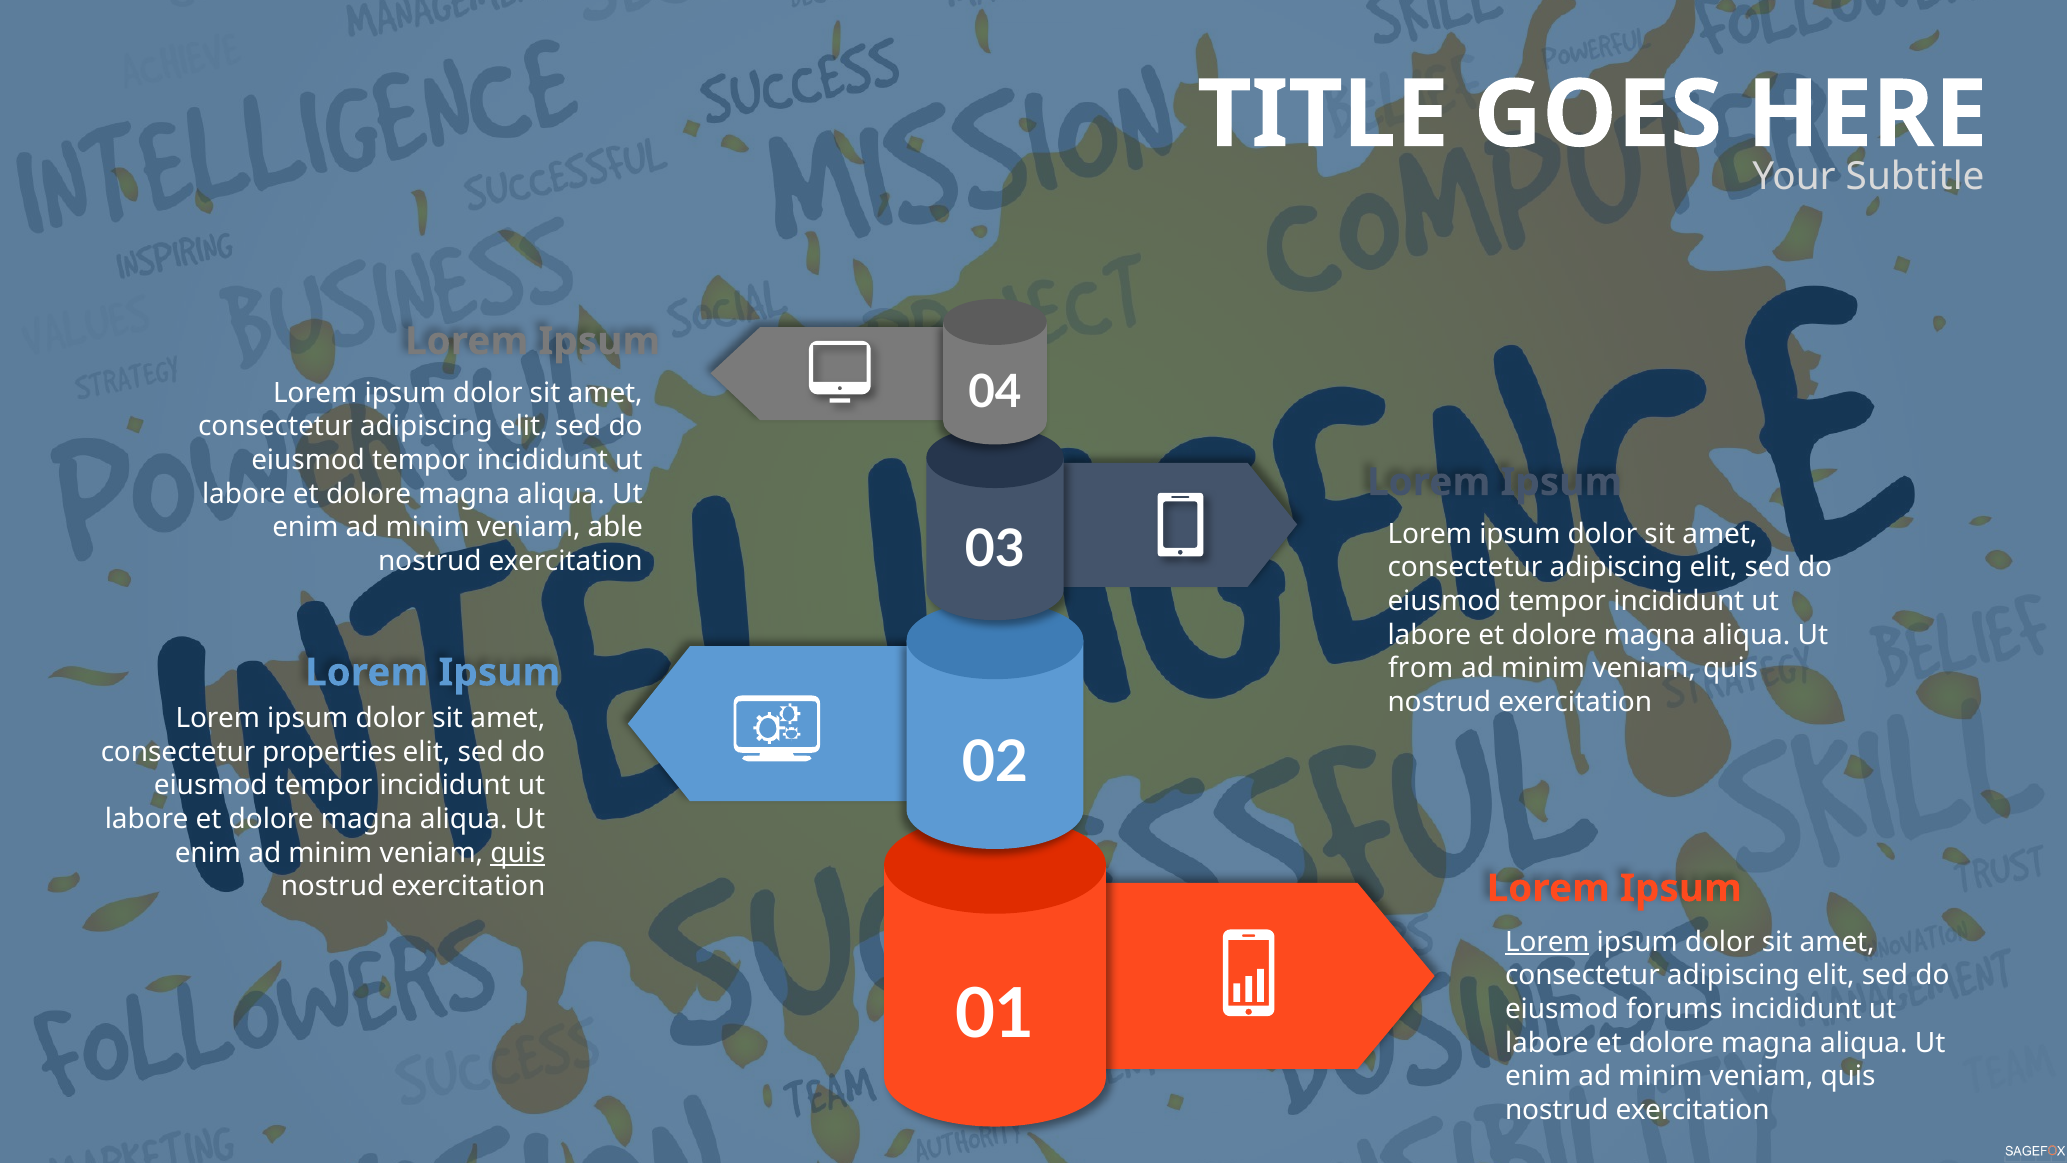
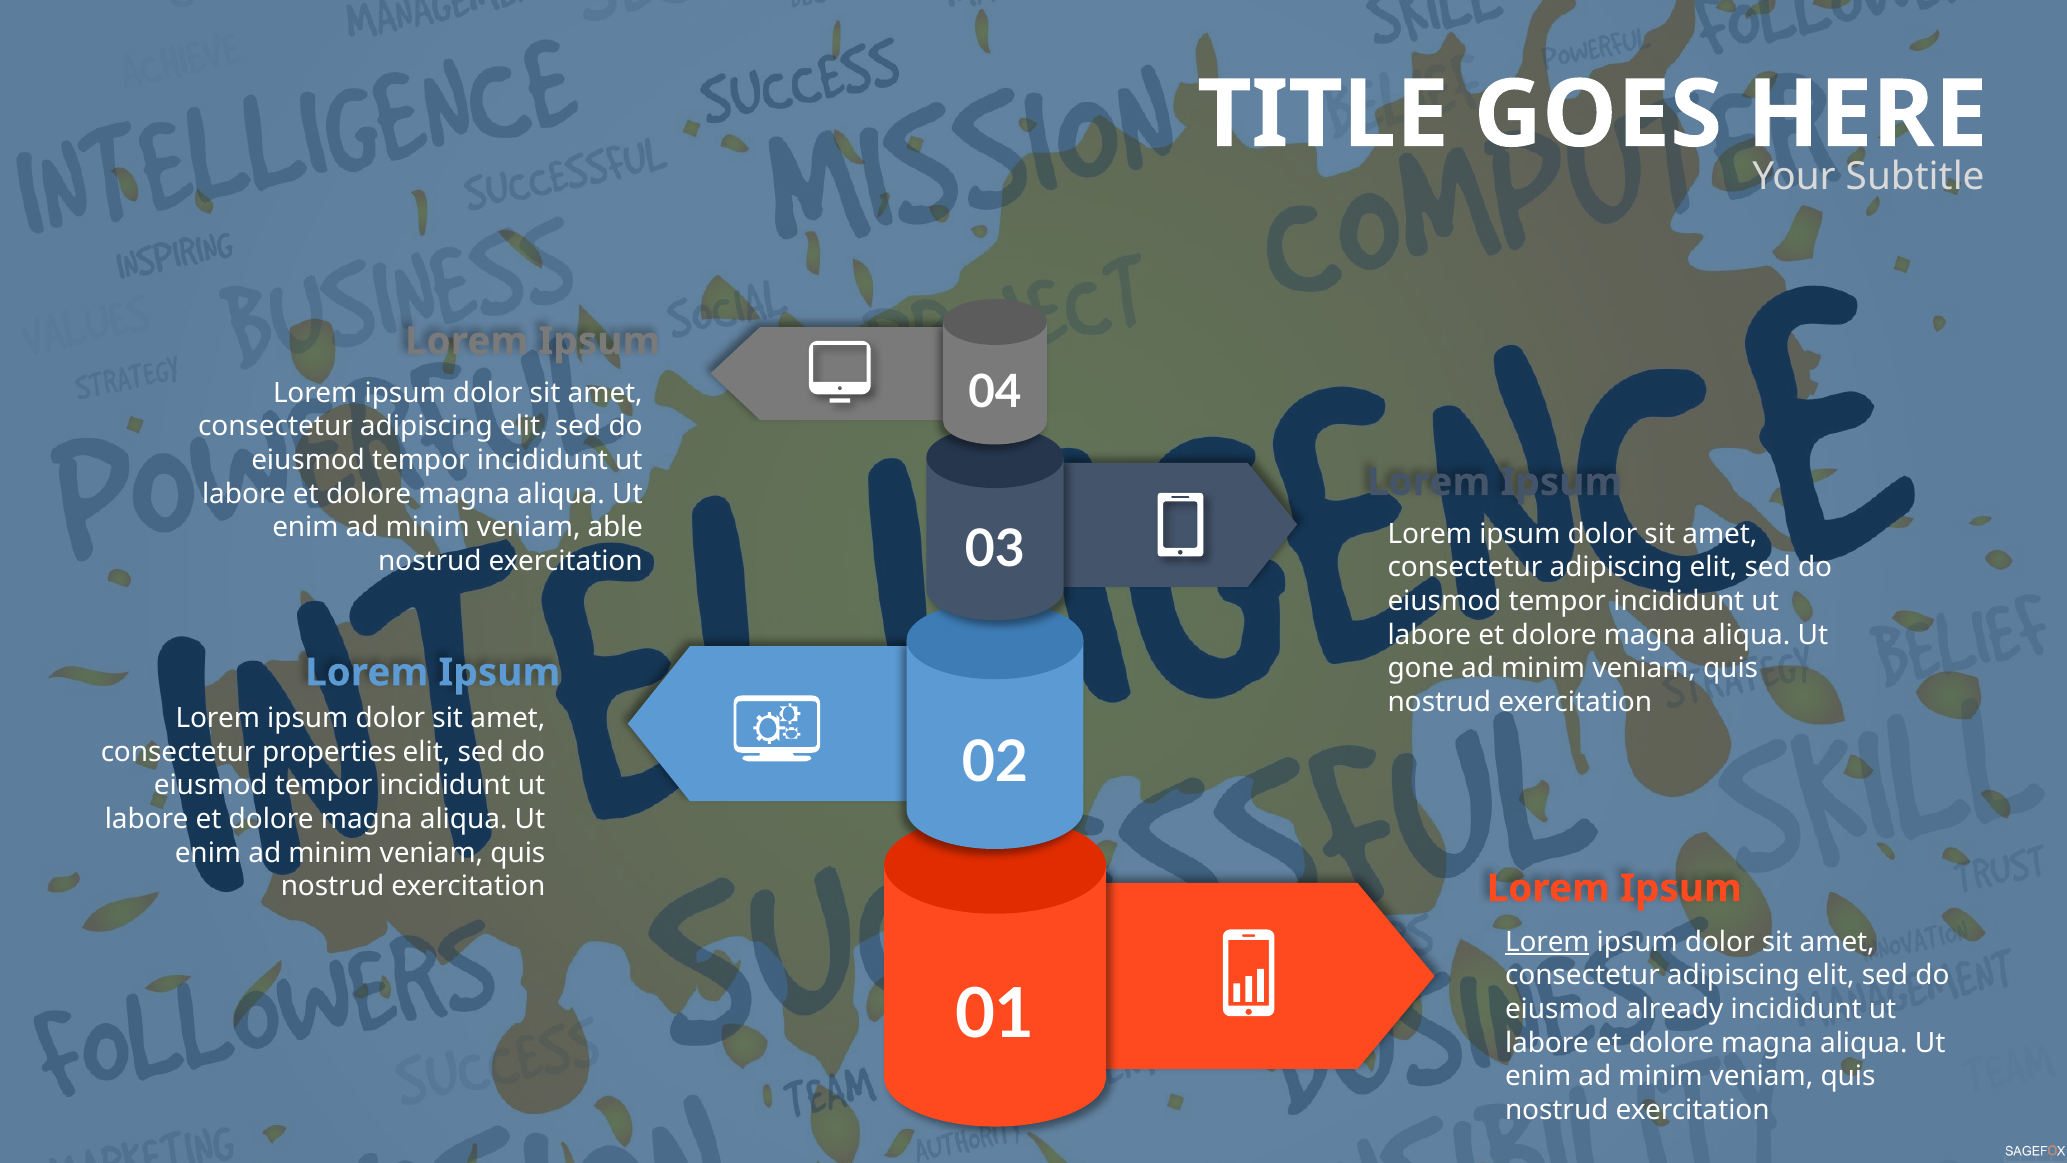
from: from -> gone (1421, 668)
quis underline: present -> none (518, 853)
forums: forums -> already (1675, 1009)
